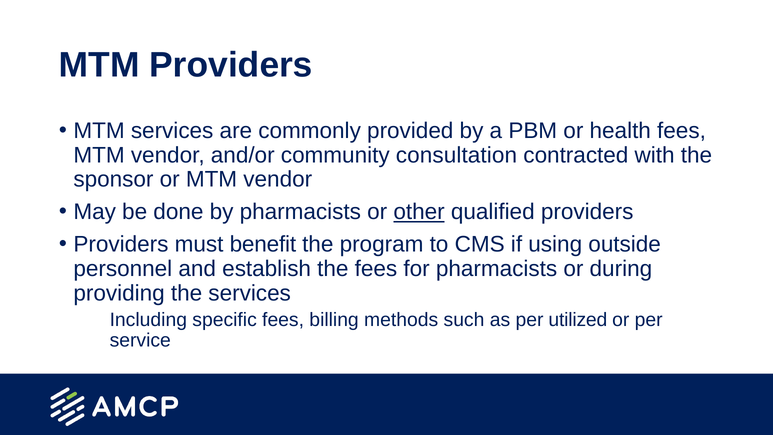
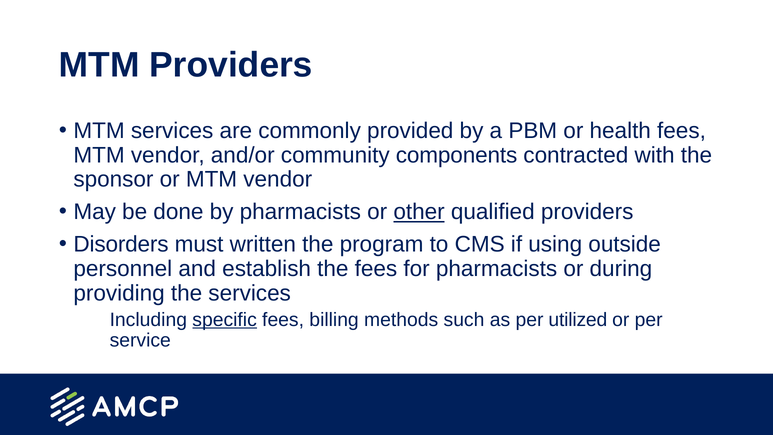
consultation: consultation -> components (457, 155)
Providers: Providers -> Disorders (121, 244)
benefit: benefit -> written (263, 244)
specific underline: none -> present (225, 320)
